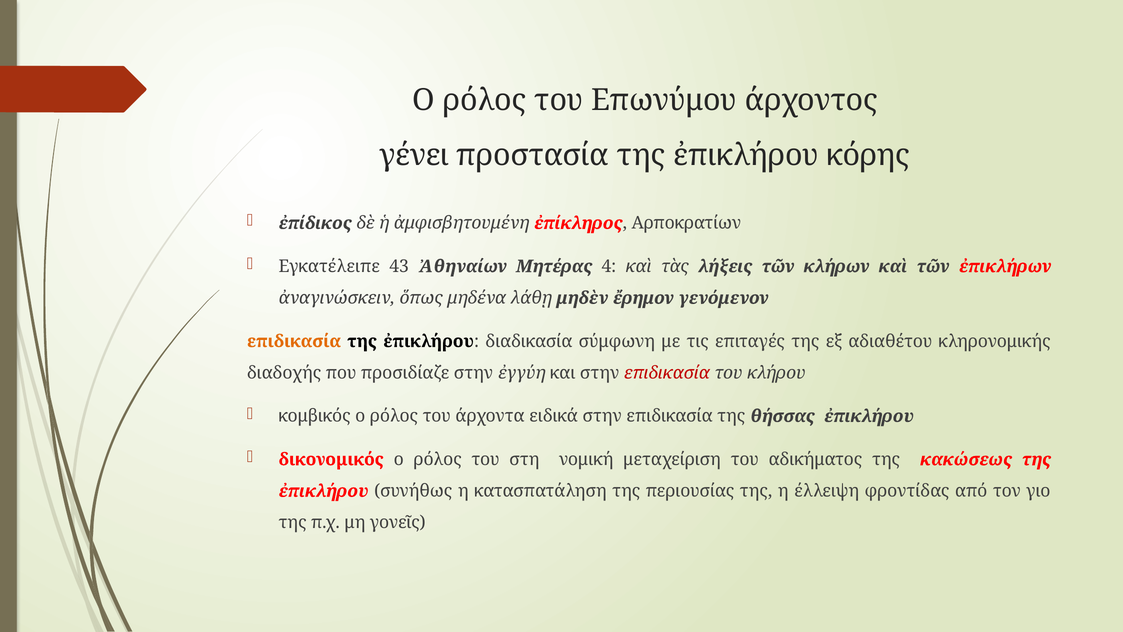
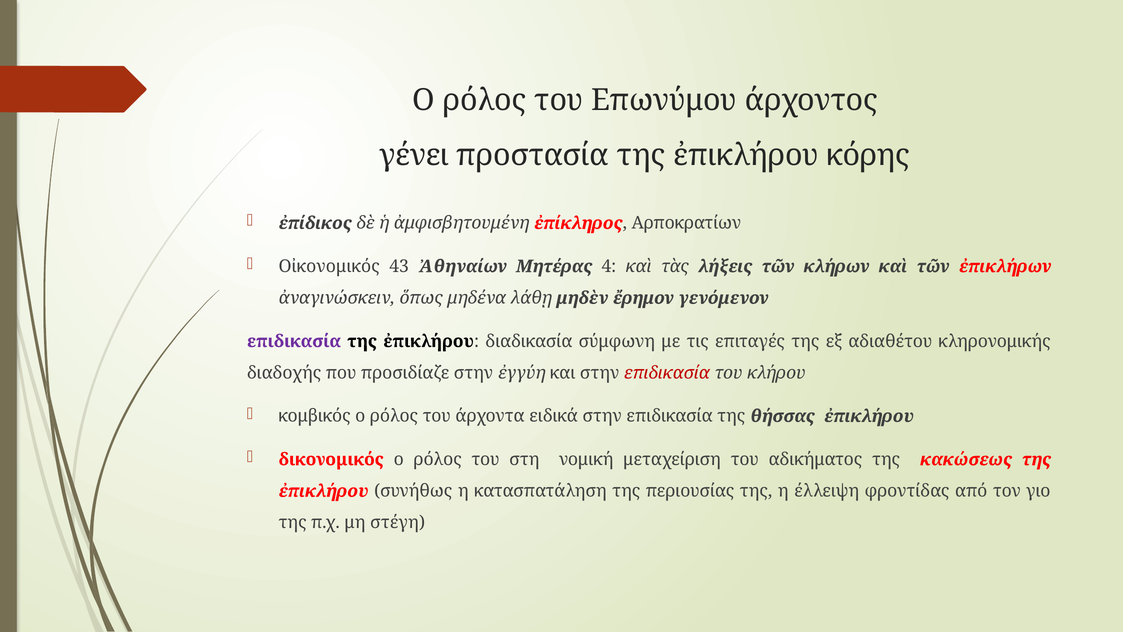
Εγκατέλειπε: Εγκατέλειπε -> Οἰκονομικός (329, 266)
επιδικασία colour: orange -> purple (294, 341)
γονεῖς: γονεῖς -> στέγη (398, 522)
